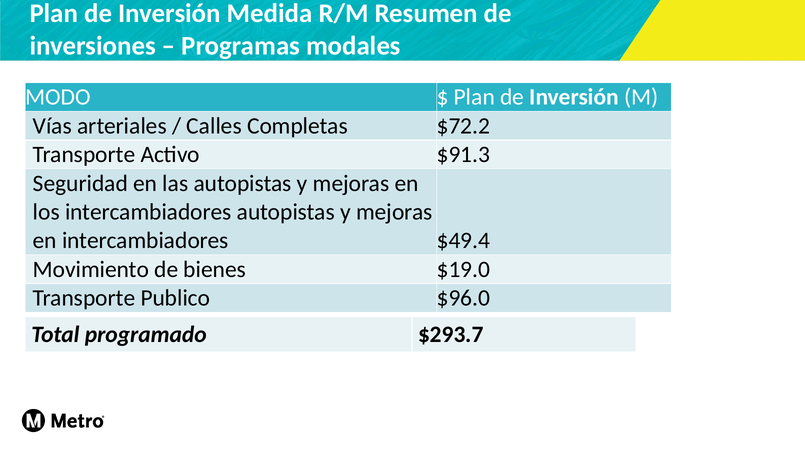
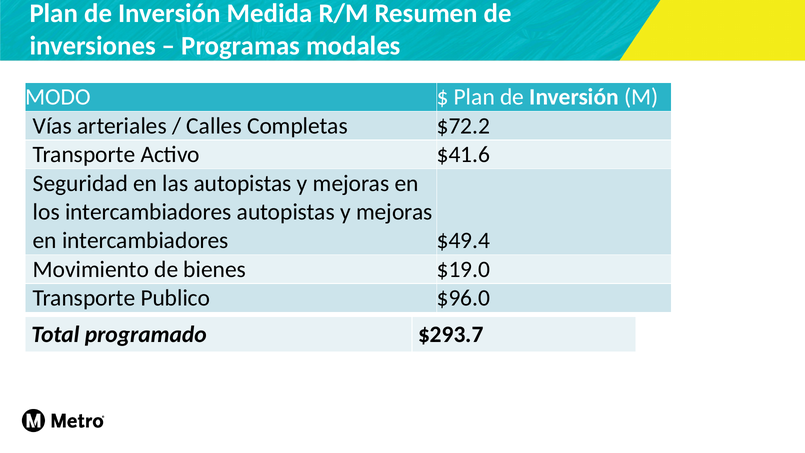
$91.3: $91.3 -> $41.6 (463, 155)
